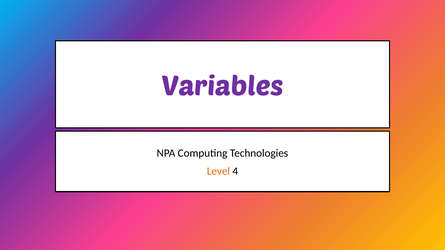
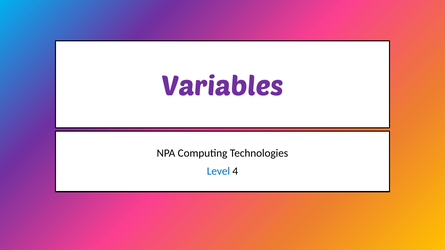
Level colour: orange -> blue (218, 171)
